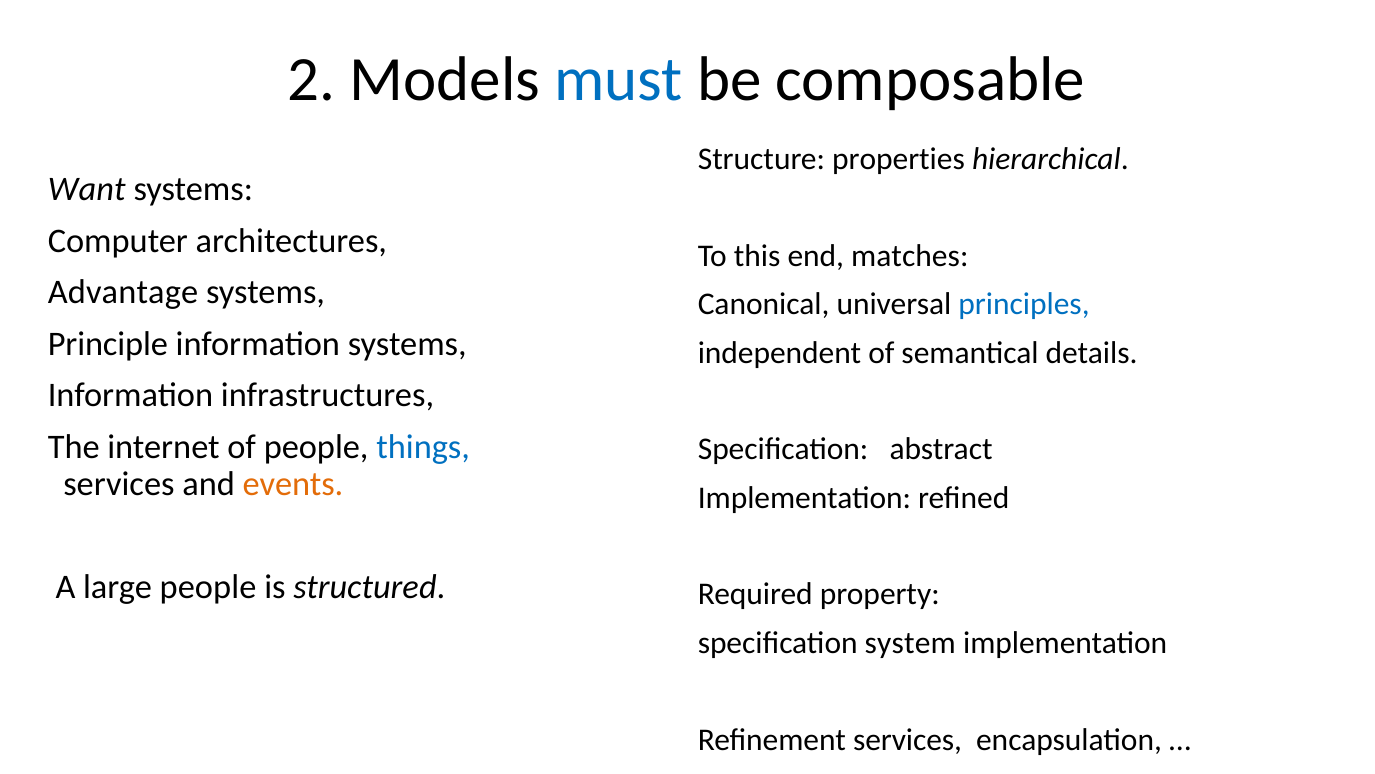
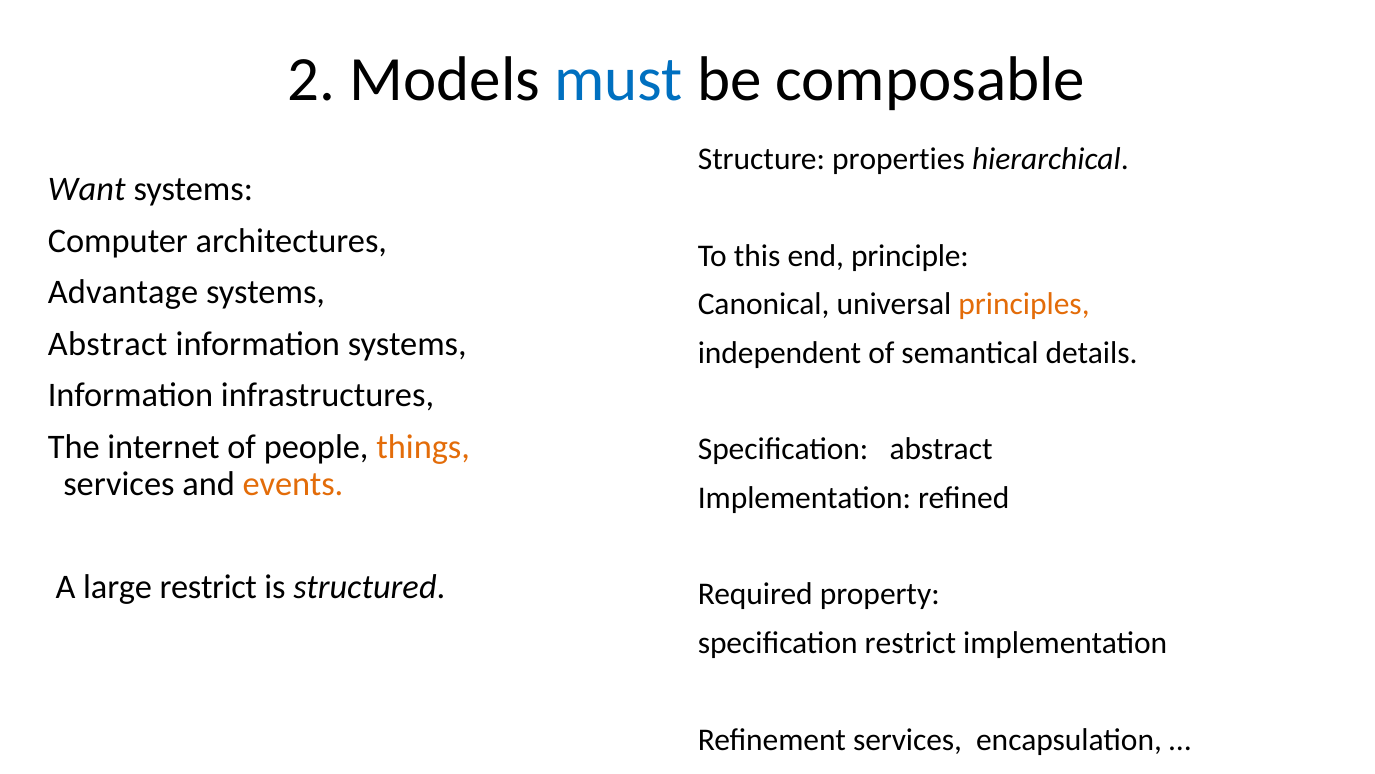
matches: matches -> principle (910, 256)
principles colour: blue -> orange (1024, 304)
Principle: Principle -> Abstract (108, 344)
things colour: blue -> orange (423, 447)
large people: people -> restrict (208, 587)
specification system: system -> restrict (910, 642)
